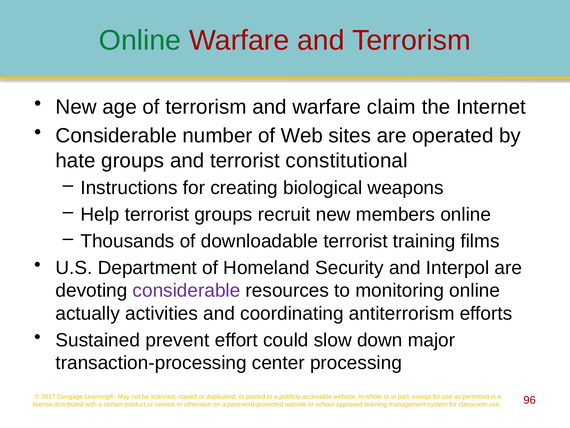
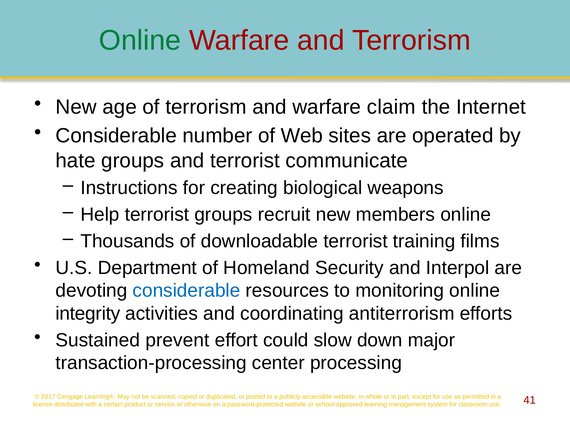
constitutional: constitutional -> communicate (347, 160)
considerable colour: purple -> blue (186, 290)
actually: actually -> integrity (88, 313)
96: 96 -> 41 (530, 400)
